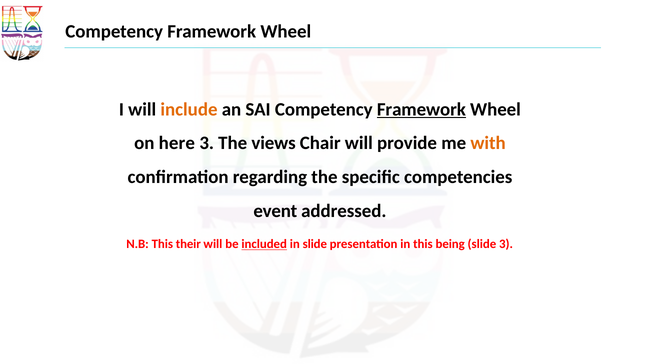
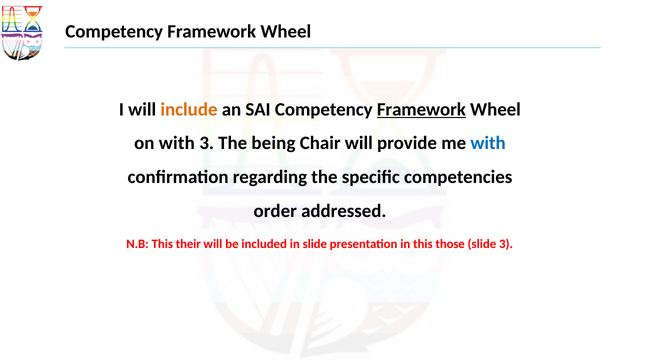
on here: here -> with (177, 143)
views: views -> being (273, 143)
with colour: orange -> blue (488, 143)
event: event -> order (275, 212)
included underline: present -> none (264, 245)
being: being -> those (450, 245)
